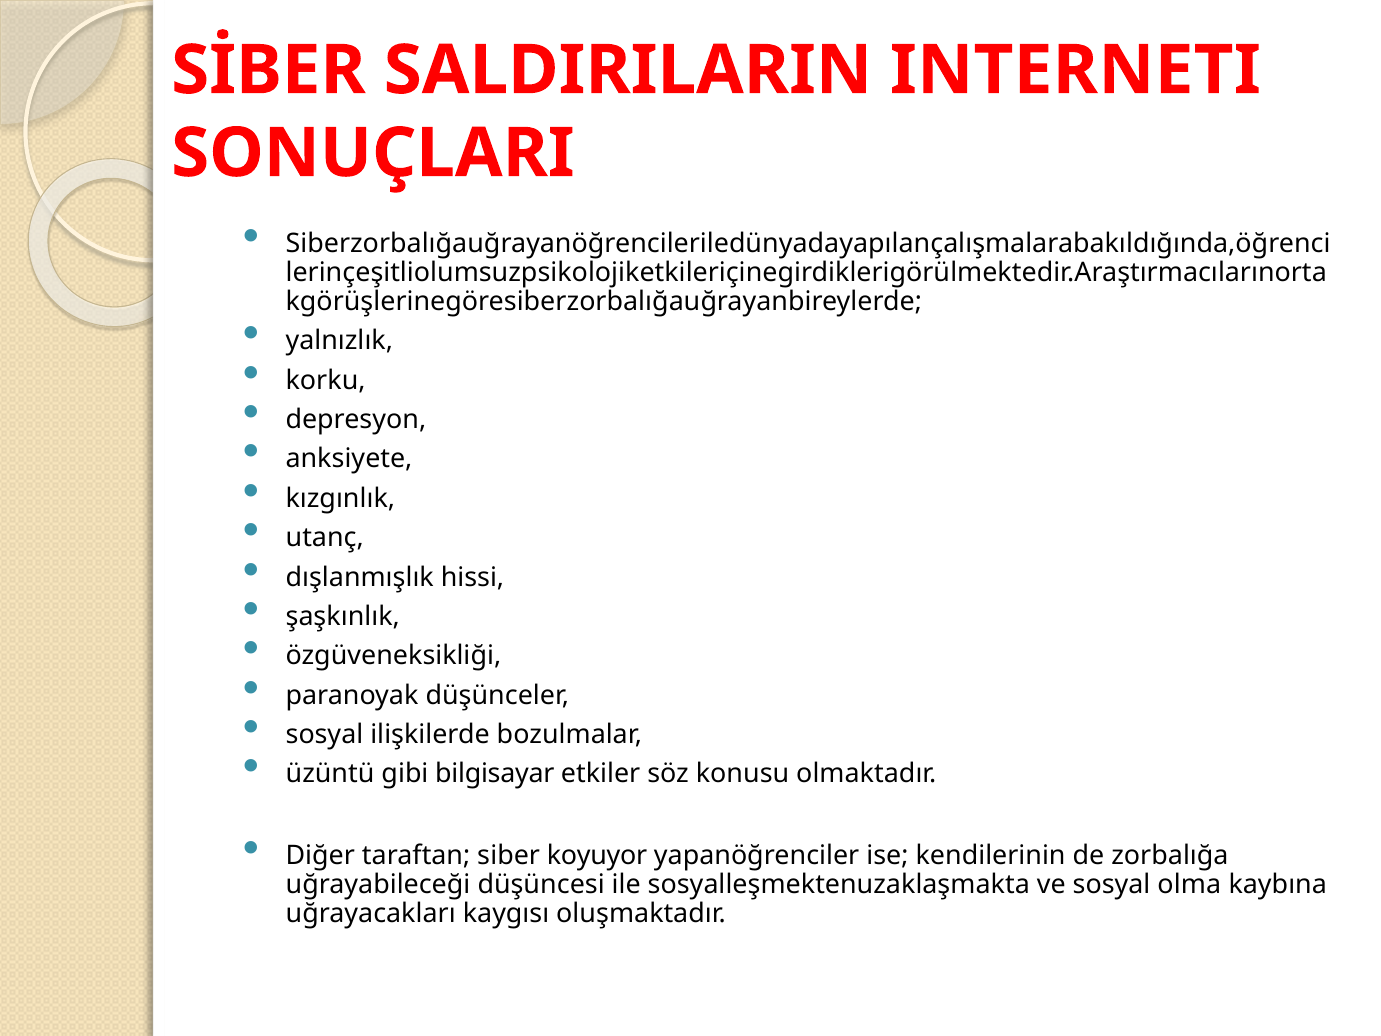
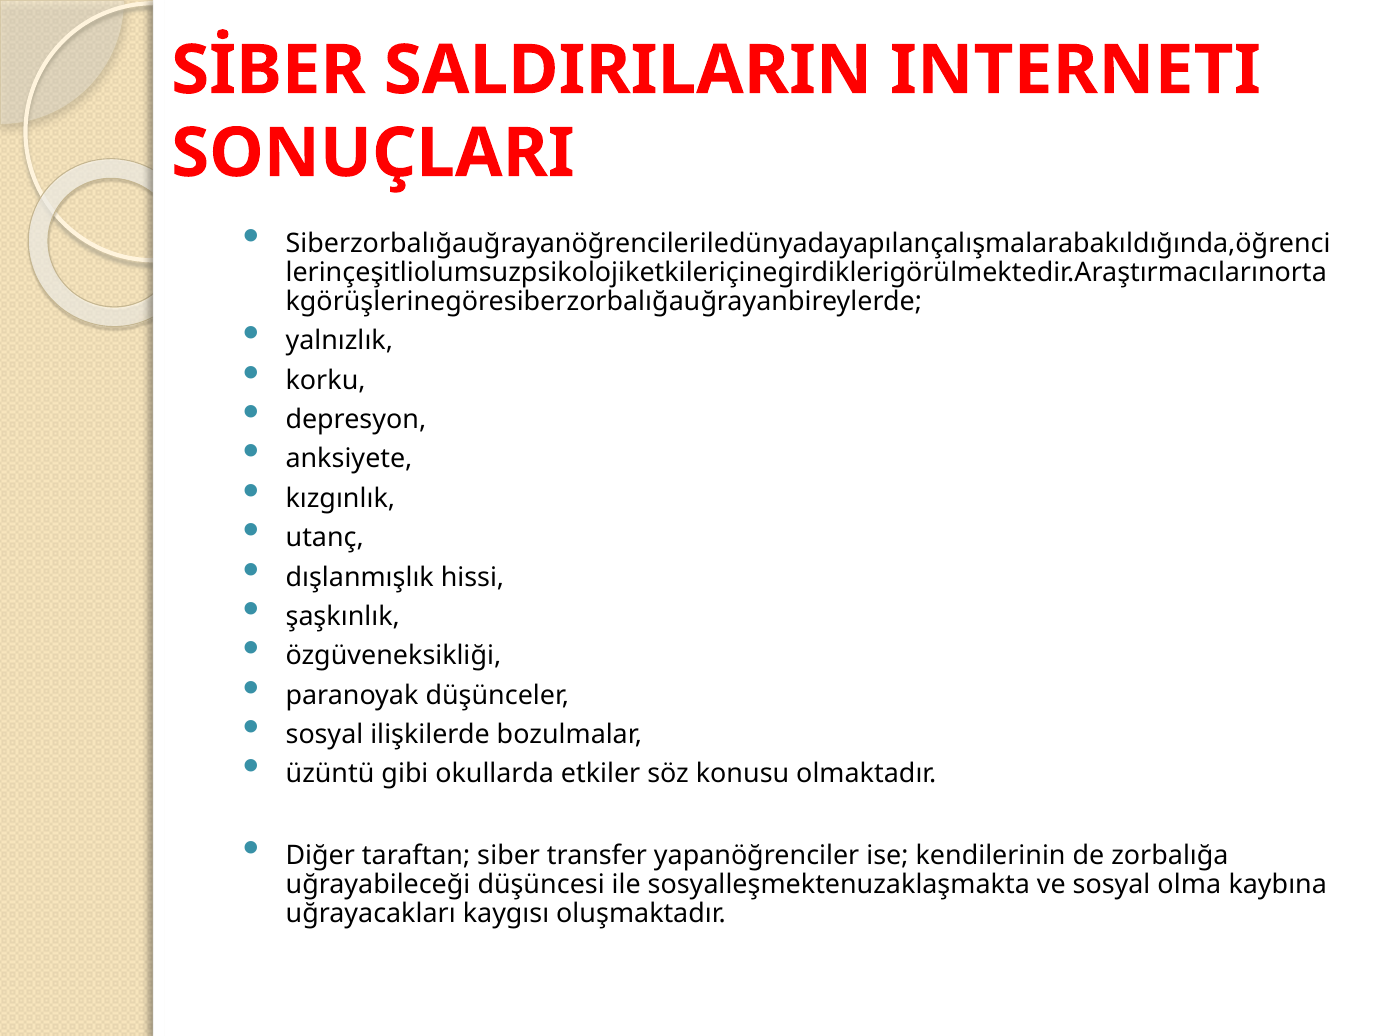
bilgisayar: bilgisayar -> okullarda (495, 774)
koyuyor: koyuyor -> transfer (597, 856)
